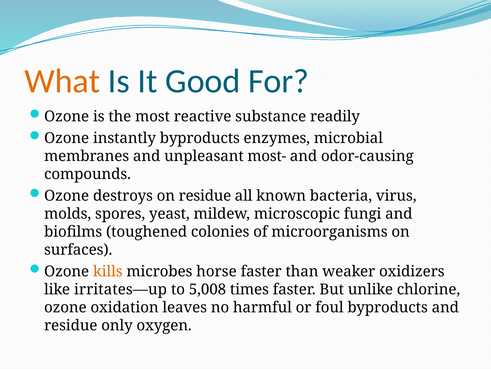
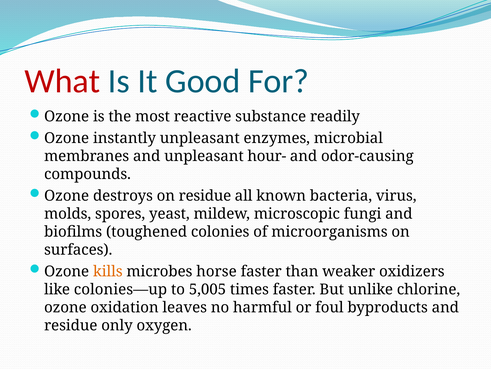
What colour: orange -> red (62, 81)
instantly byproducts: byproducts -> unpleasant (200, 138)
most-: most- -> hour- (267, 156)
irritates—up: irritates—up -> colonies—up (120, 289)
5,008: 5,008 -> 5,005 (207, 289)
